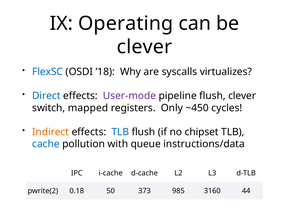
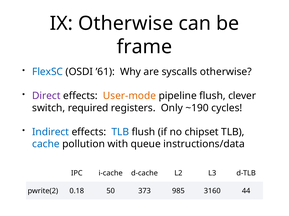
IX Operating: Operating -> Otherwise (126, 23)
clever: clever -> frame (144, 47)
’18: ’18 -> ’61 (105, 72)
syscalls virtualizes: virtualizes -> otherwise (226, 72)
Direct colour: blue -> purple (46, 96)
User-mode colour: purple -> orange (129, 96)
mapped: mapped -> required (88, 108)
~450: ~450 -> ~190 (197, 108)
Indirect colour: orange -> blue (51, 132)
